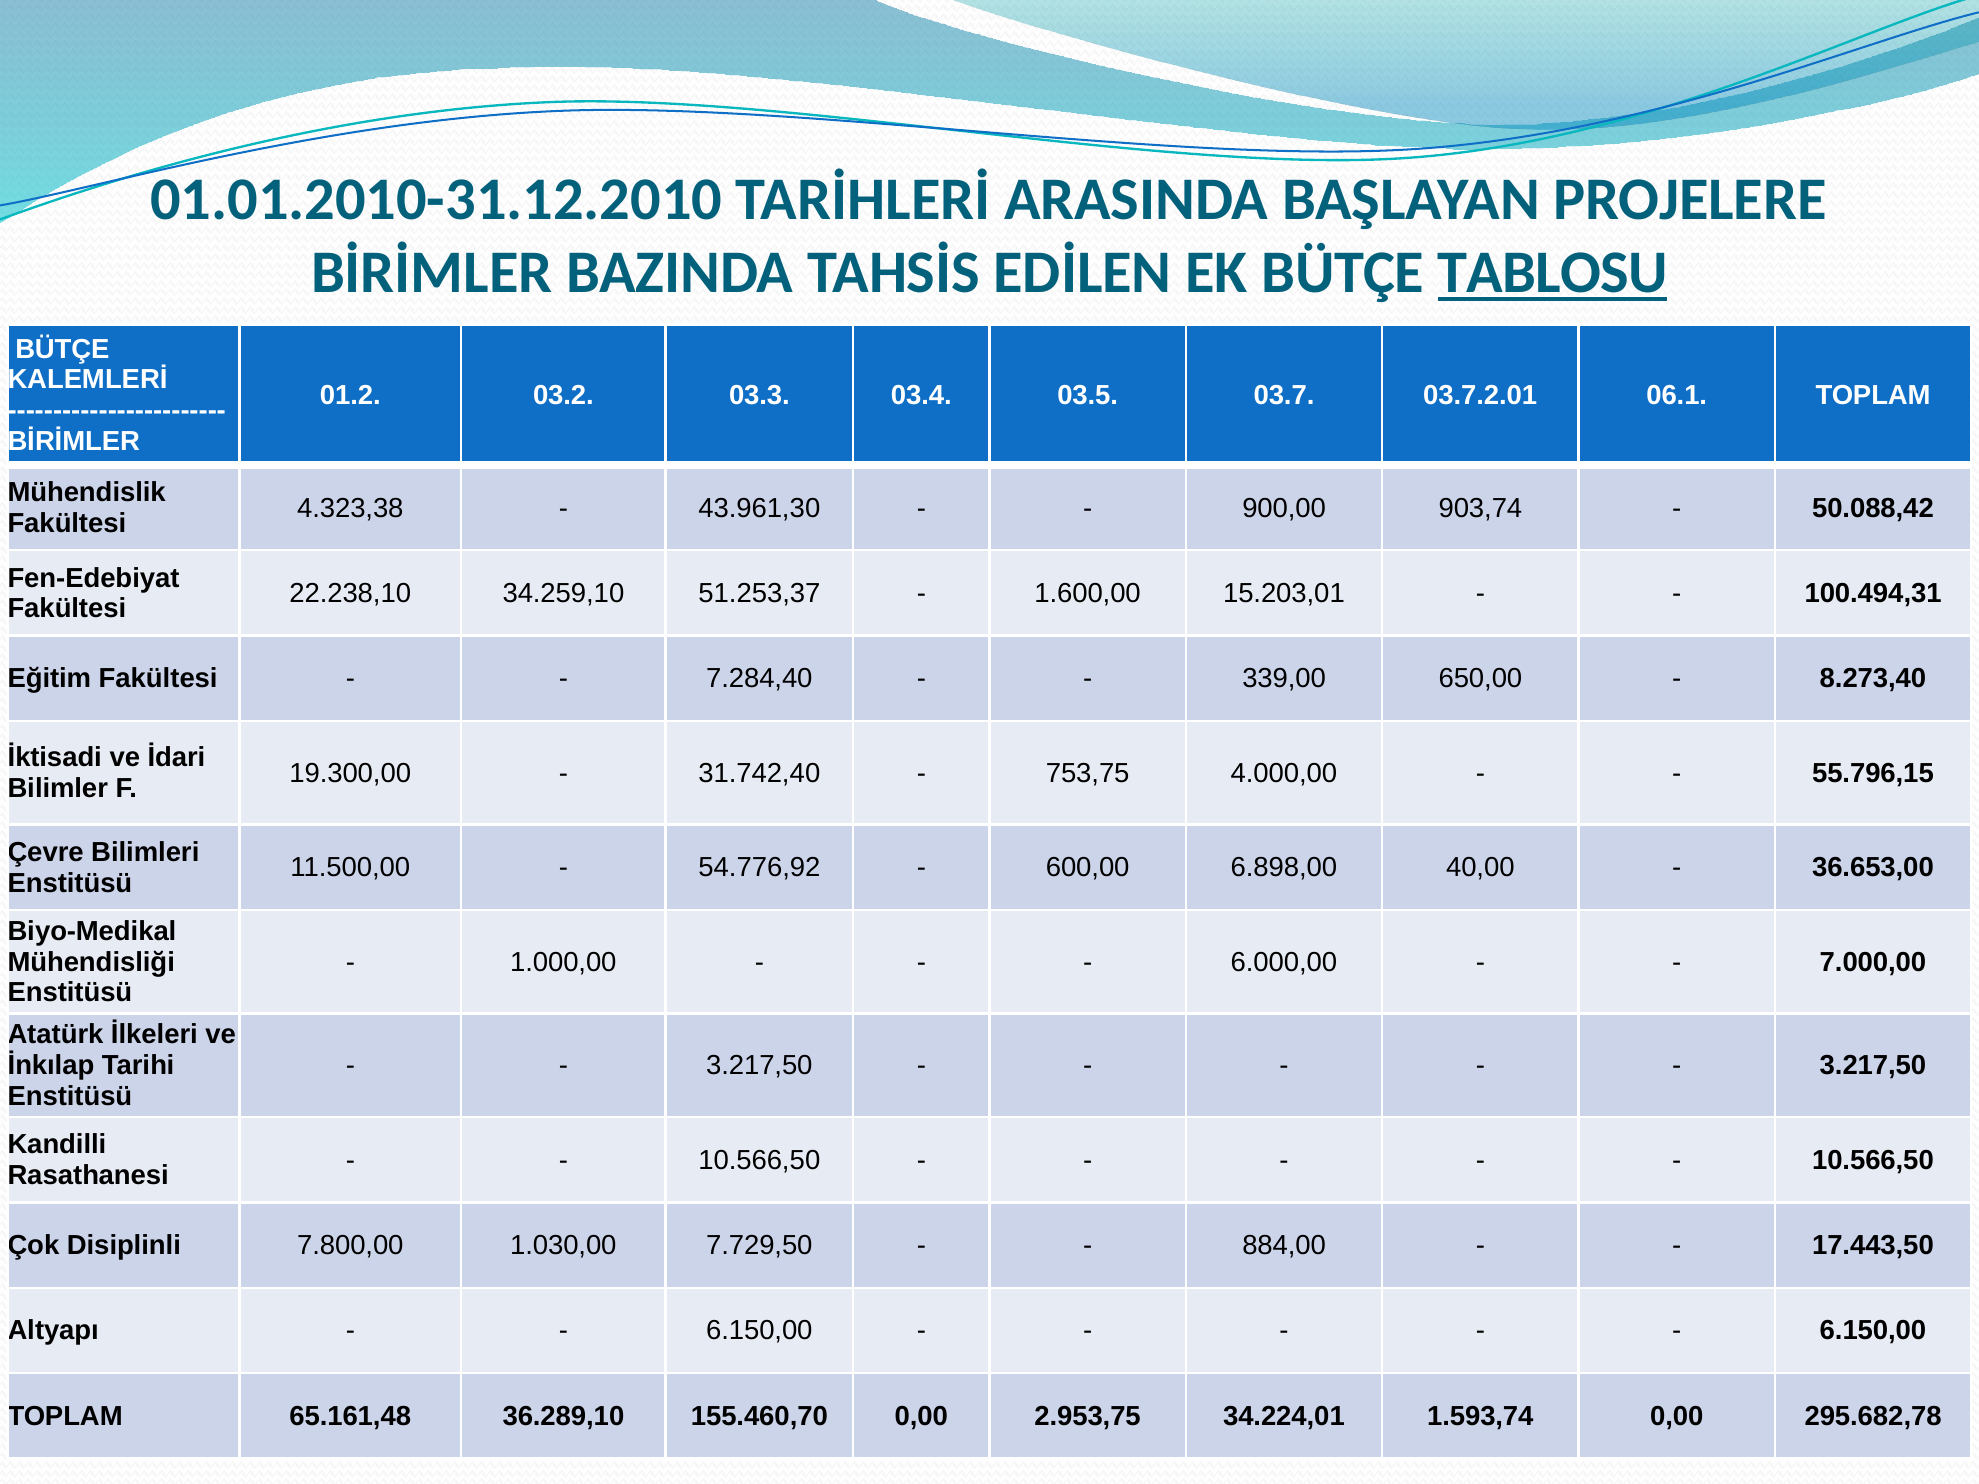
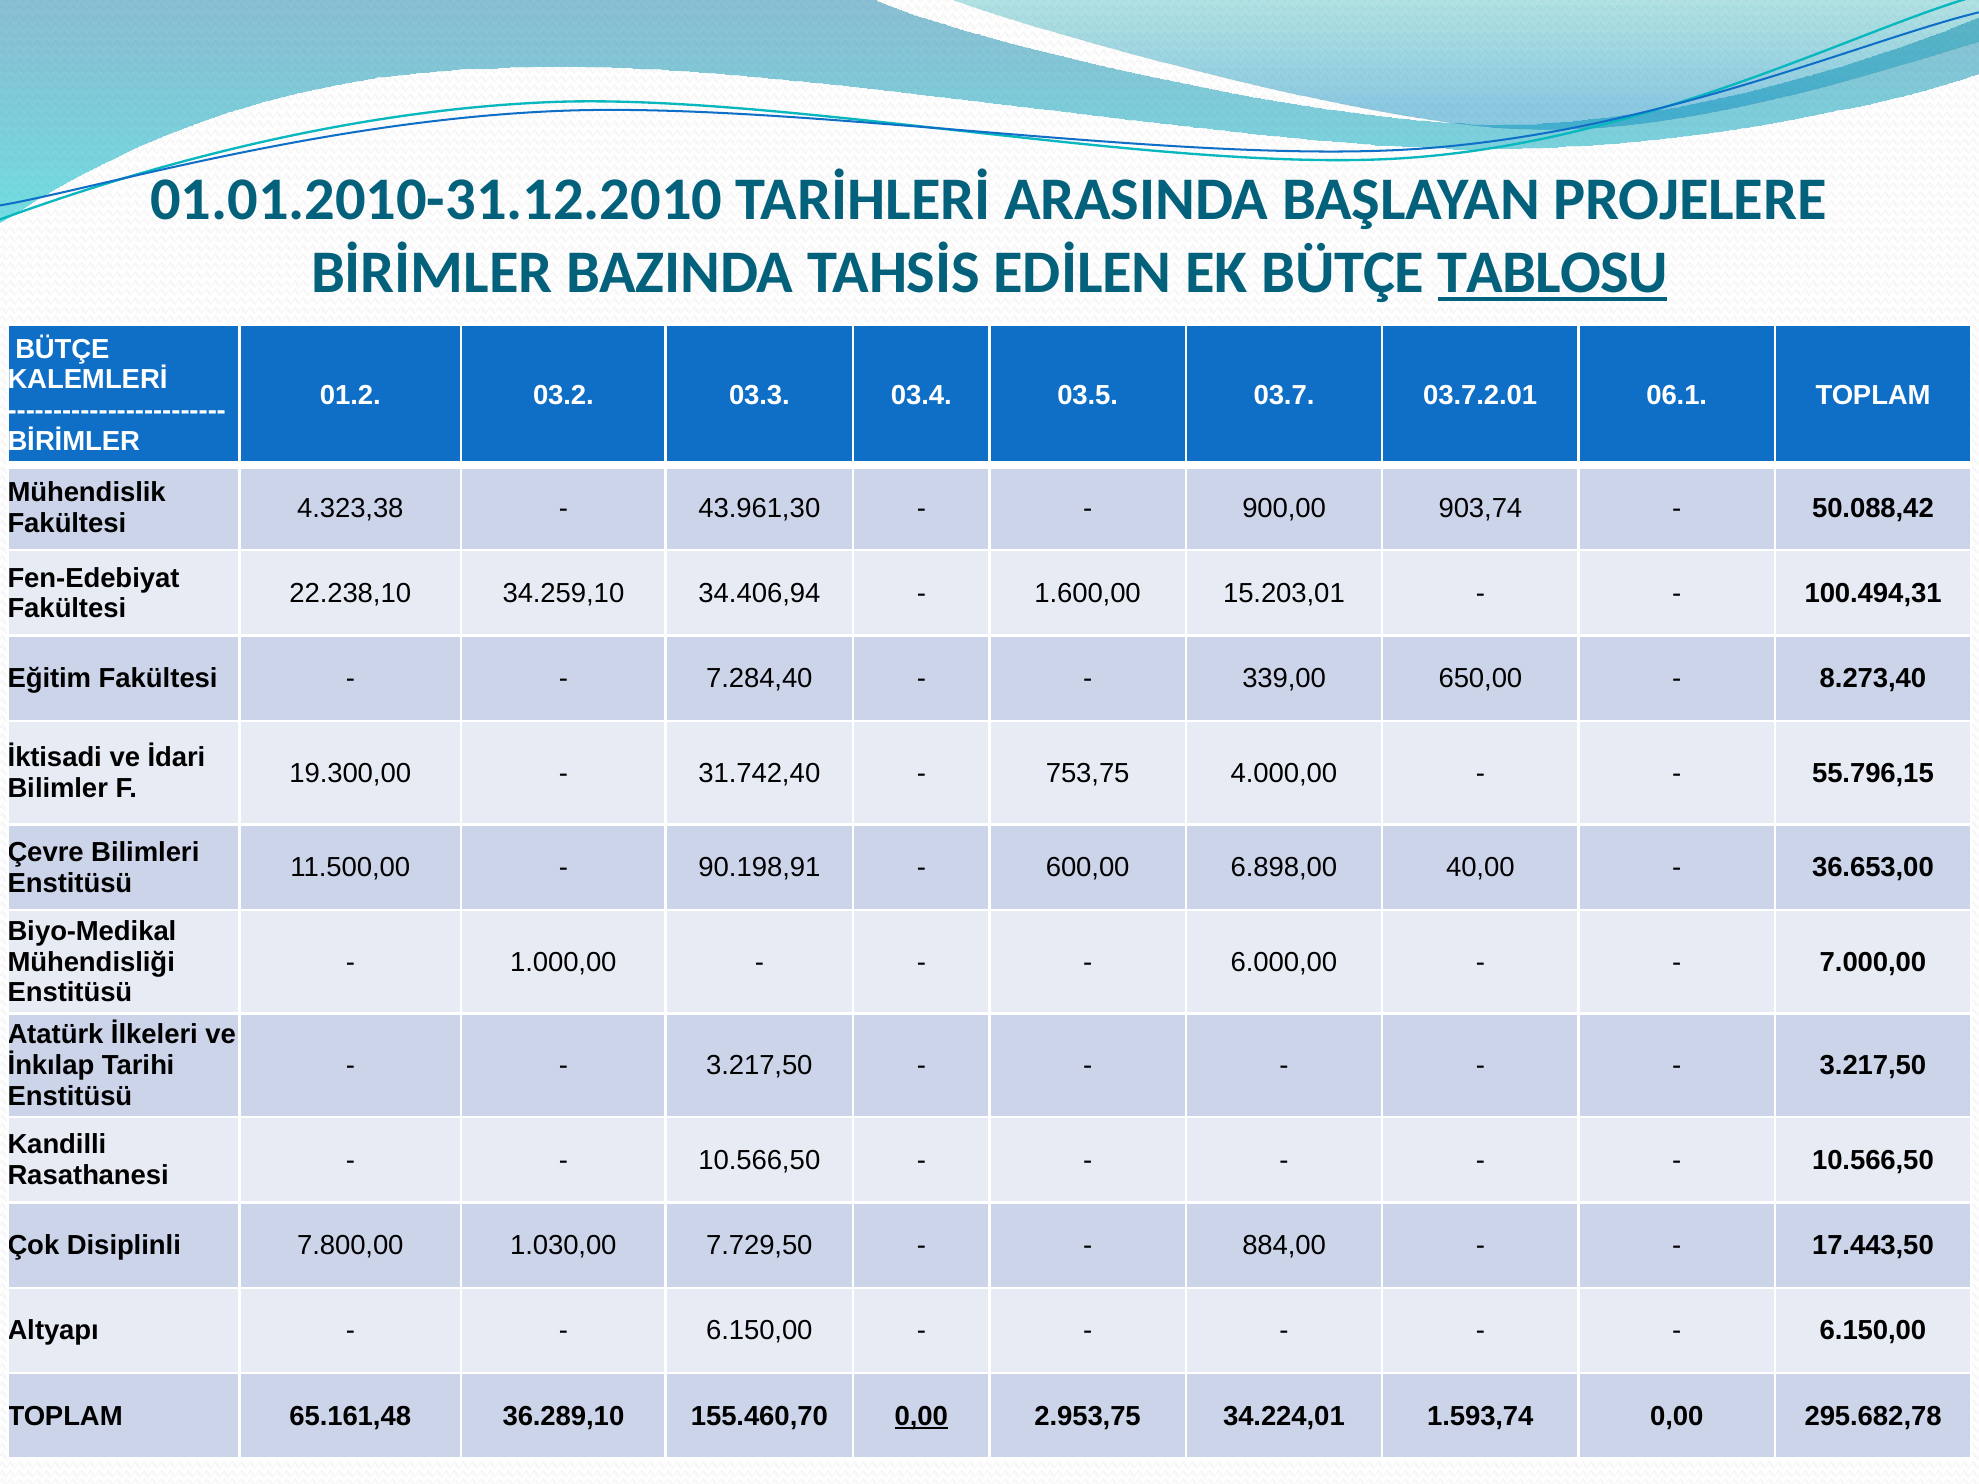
51.253,37: 51.253,37 -> 34.406,94 (759, 593)
54.776,92: 54.776,92 -> 90.198,91 (759, 868)
0,00 underline: none -> present (921, 1416)
